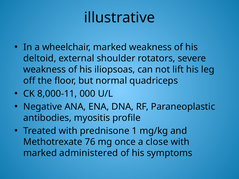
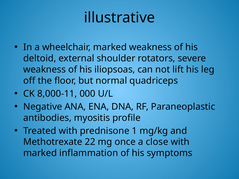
76: 76 -> 22 (90, 142)
administered: administered -> inflammation (89, 153)
